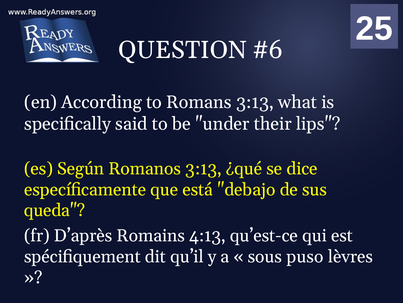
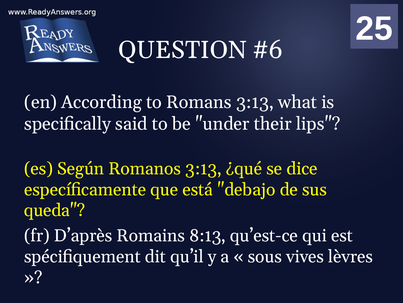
4:13: 4:13 -> 8:13 (207, 235)
puso: puso -> vives (305, 256)
